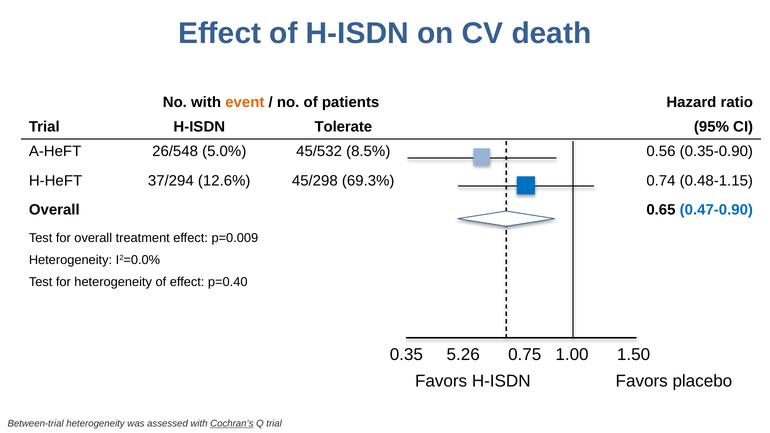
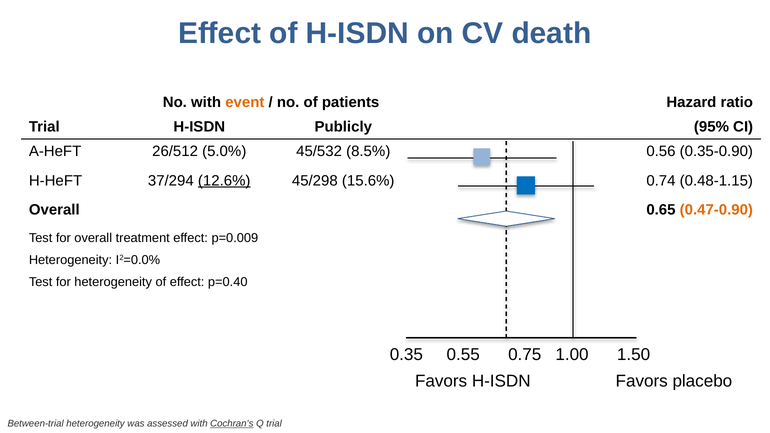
Tolerate: Tolerate -> Publicly (343, 127)
26/548: 26/548 -> 26/512 (175, 151)
12.6% underline: none -> present (224, 181)
69.3%: 69.3% -> 15.6% (368, 181)
0.47-0.90 colour: blue -> orange (716, 210)
5.26: 5.26 -> 0.55 (463, 355)
